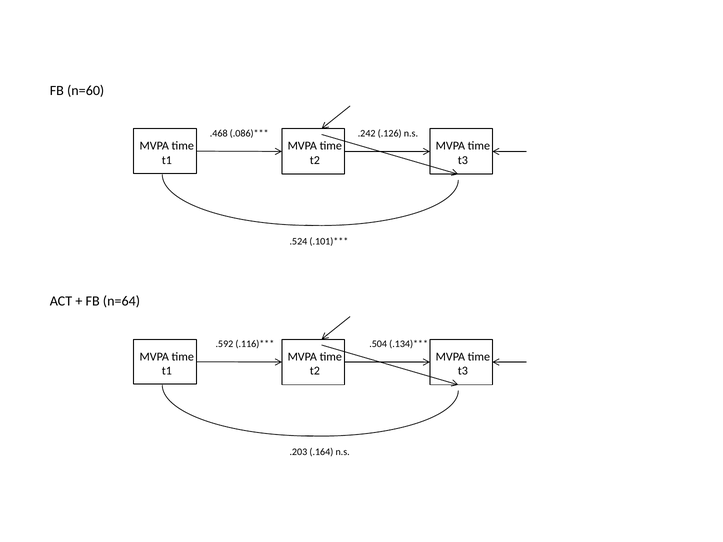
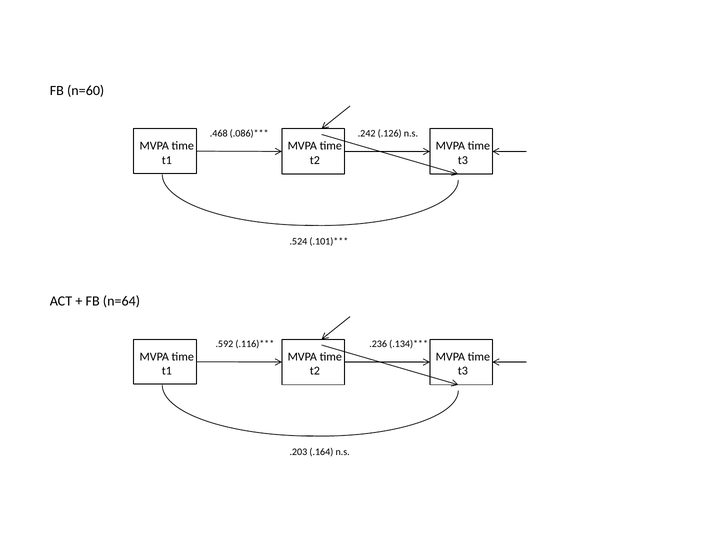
.504: .504 -> .236 (378, 344)
